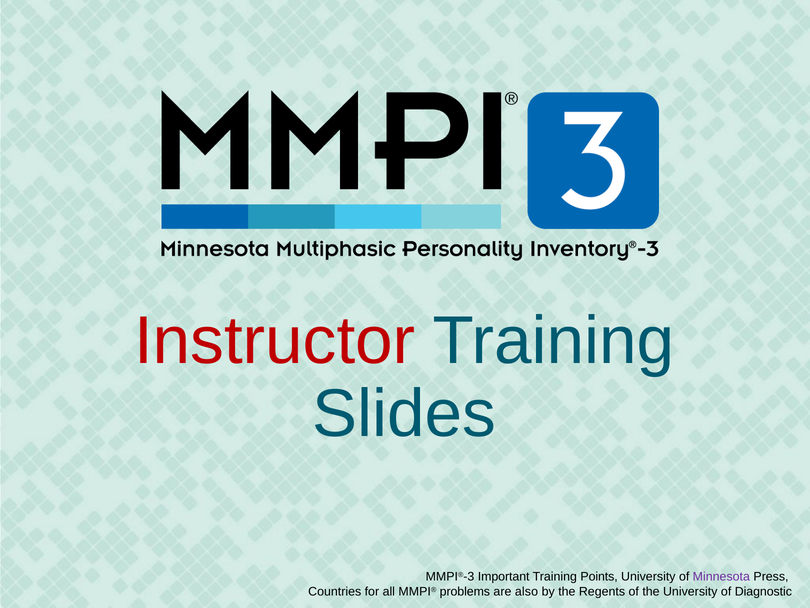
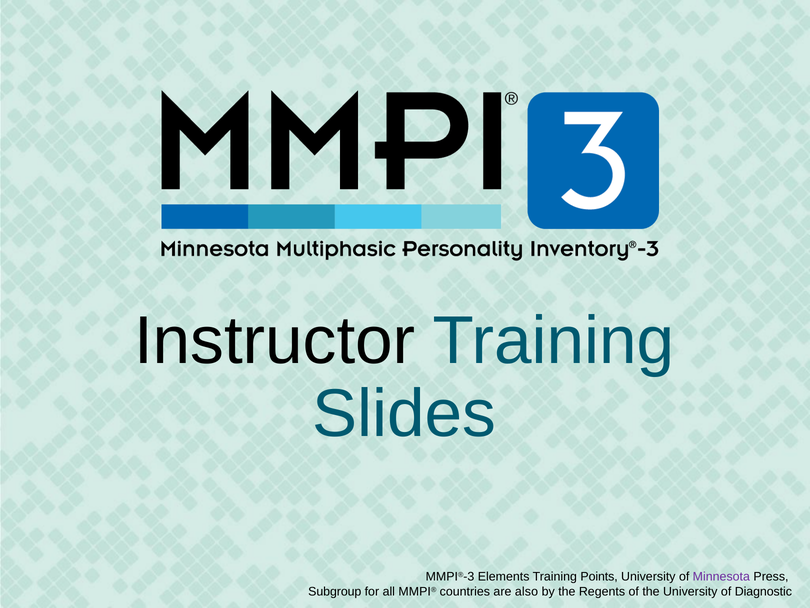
Instructor colour: red -> black (275, 341)
Important: Important -> Elements (504, 576)
Countries: Countries -> Subgroup (335, 591)
problems: problems -> countries (465, 591)
